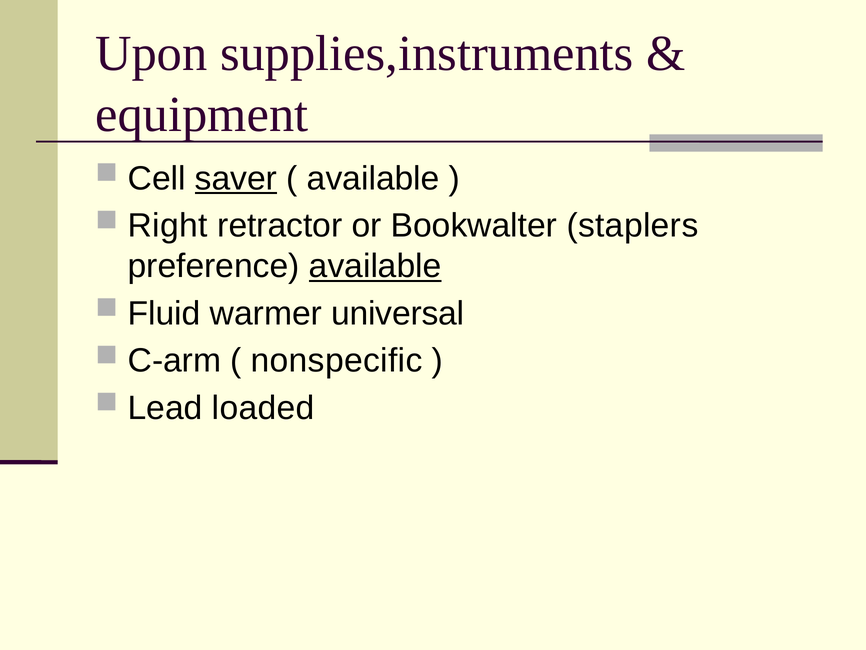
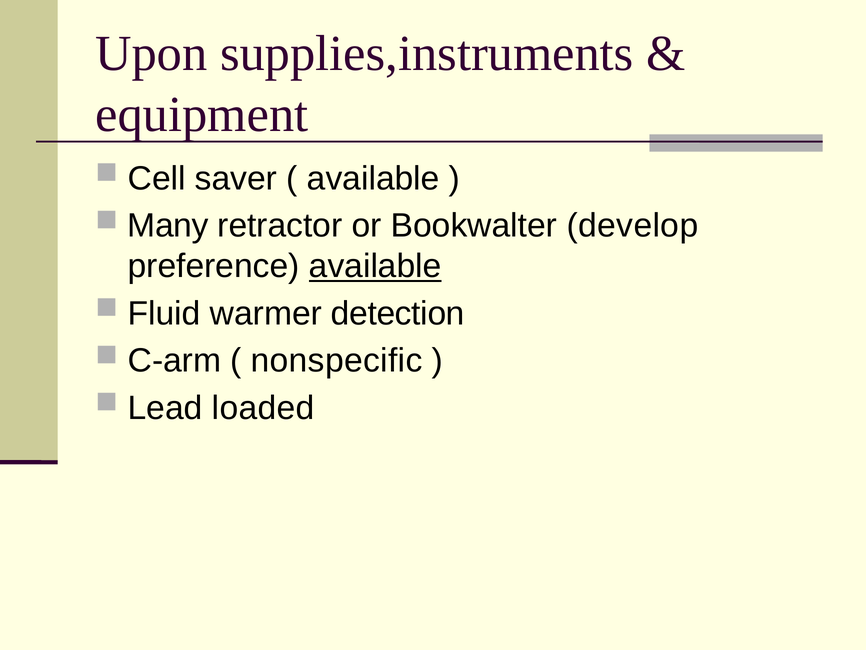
saver underline: present -> none (236, 178)
Right: Right -> Many (168, 226)
staplers: staplers -> develop (632, 226)
universal: universal -> detection (398, 313)
